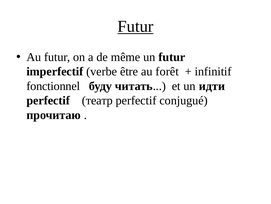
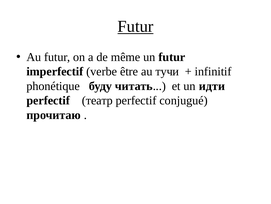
forêt: forêt -> тучи (167, 71)
fonctionnel: fonctionnel -> phonétique (53, 86)
